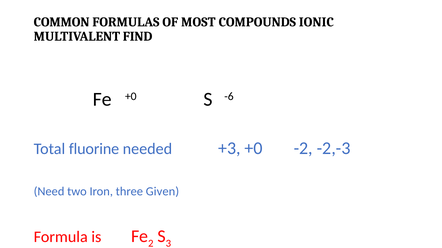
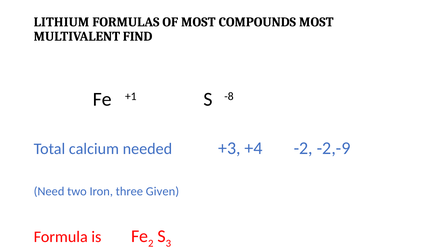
COMMON: COMMON -> LITHIUM (61, 22)
COMPOUNDS IONIC: IONIC -> MOST (316, 22)
Fe +0: +0 -> +1 (131, 97)
-6: -6 -> -8 (229, 97)
fluorine: fluorine -> calcium (94, 149)
+3 +0: +0 -> +4 (254, 149)
-2,-3: -2,-3 -> -2,-9 (334, 149)
